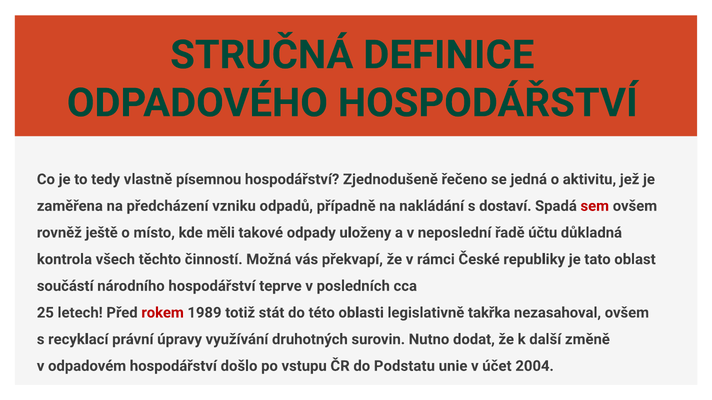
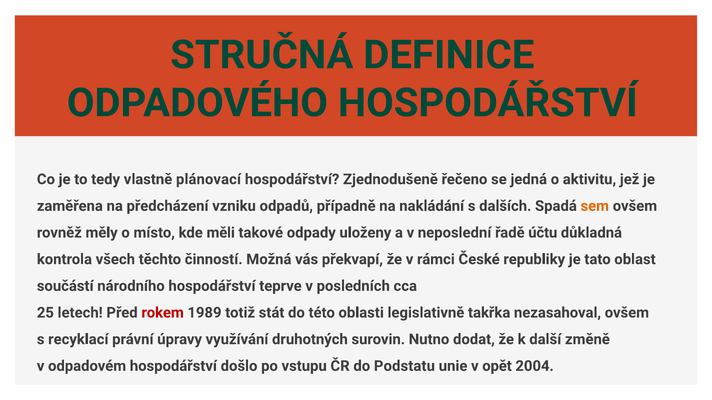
písemnou: písemnou -> plánovací (208, 180)
dostaví: dostaví -> dalších (505, 206)
sem colour: red -> orange (595, 206)
ještě: ještě -> měly (102, 233)
účet: účet -> opět (497, 366)
